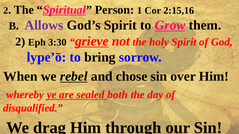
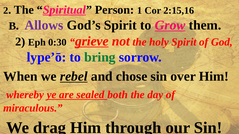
3:30: 3:30 -> 0:30 (57, 42)
bring colour: black -> green (100, 57)
disqualified: disqualified -> miraculous (33, 108)
